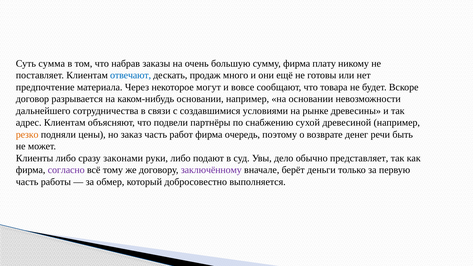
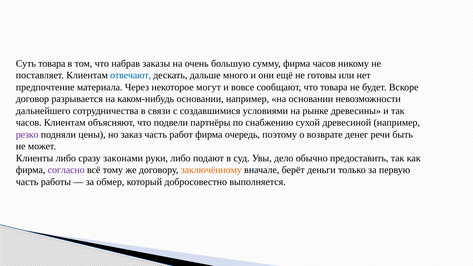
Суть сумма: сумма -> товара (52, 64)
фирма плату: плату -> часов (324, 64)
продаж: продаж -> дальше (205, 75)
адрес: адрес -> часов (29, 123)
резко colour: orange -> purple (27, 135)
представляет: представляет -> предоставить (359, 158)
заключённому colour: purple -> orange (211, 170)
